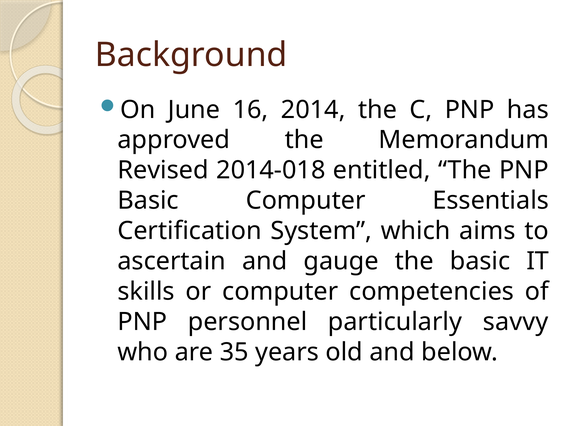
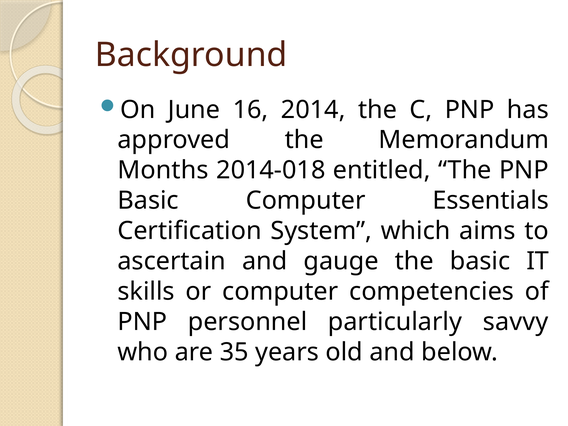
Revised: Revised -> Months (163, 170)
